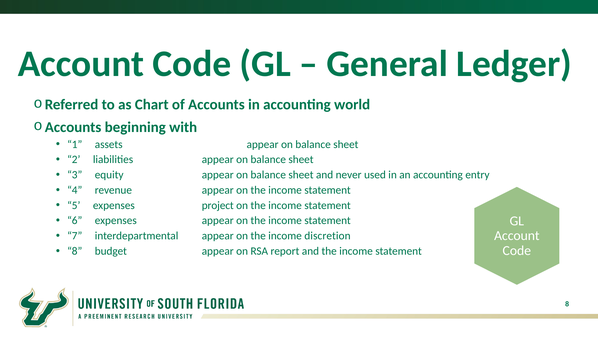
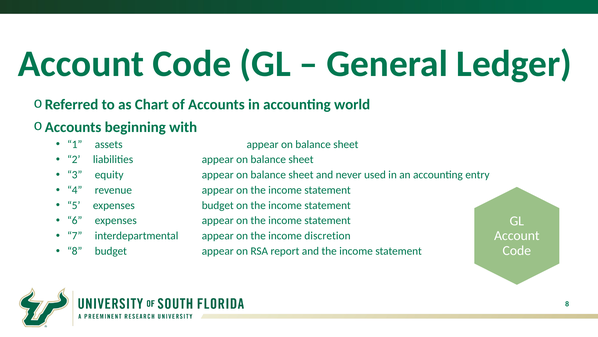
expenses project: project -> budget (218, 205)
